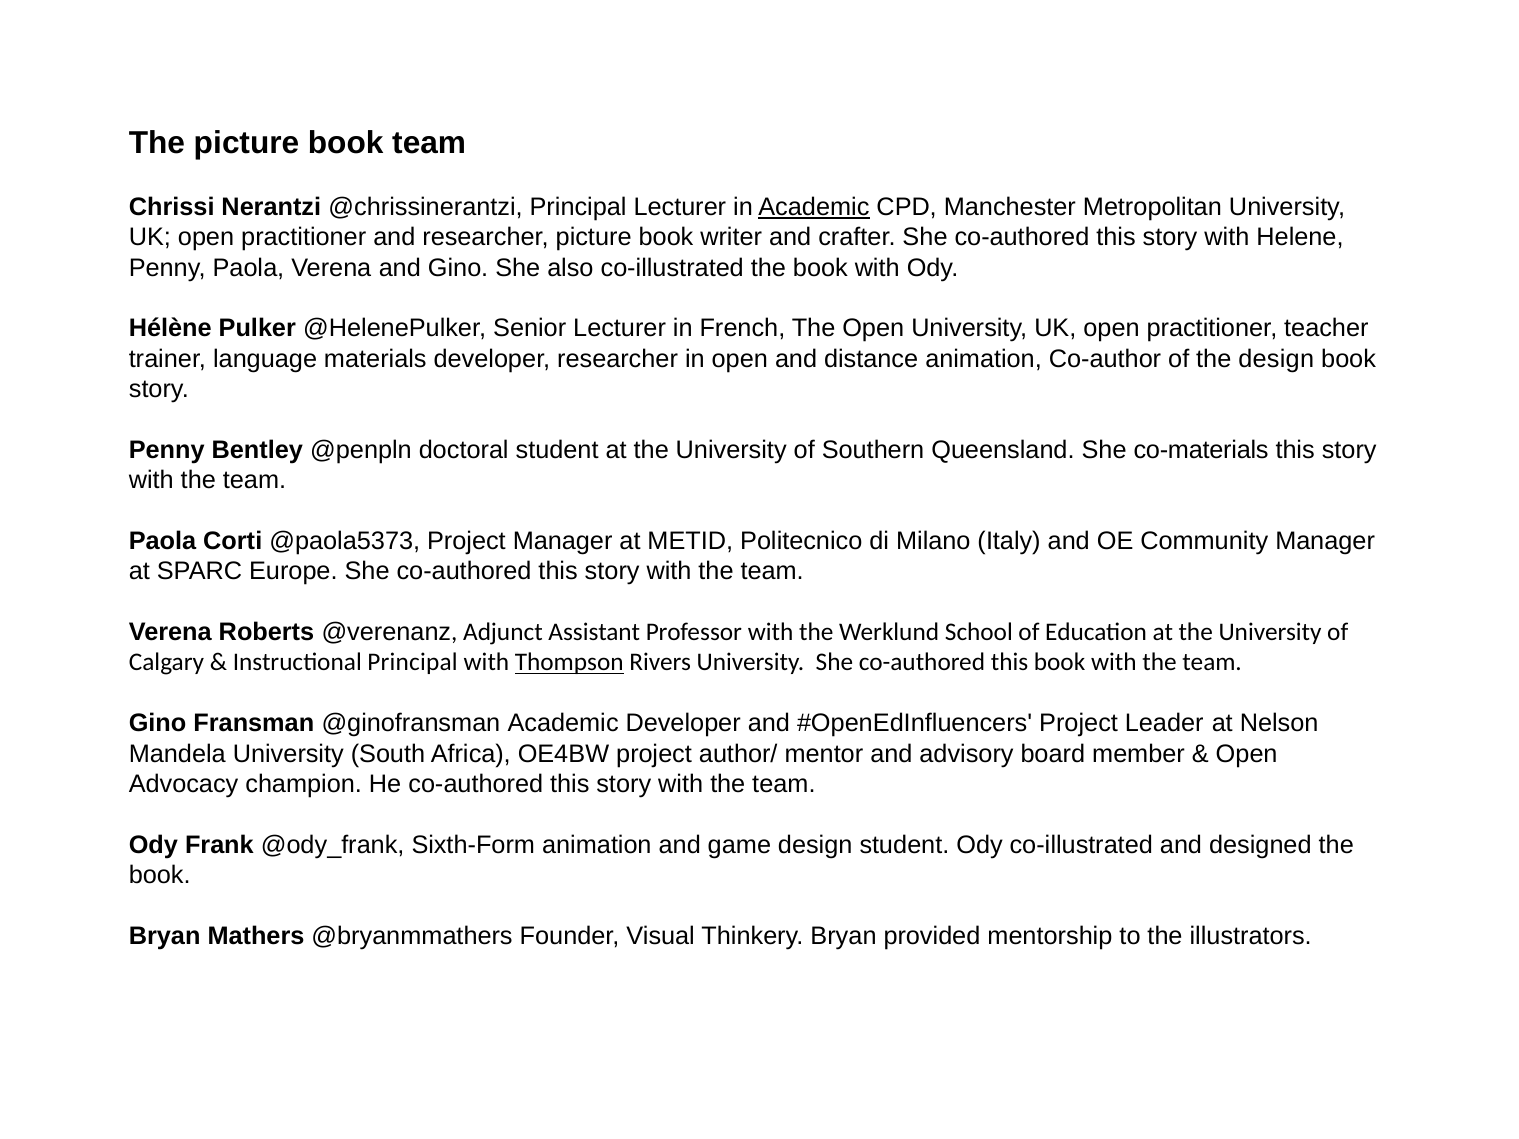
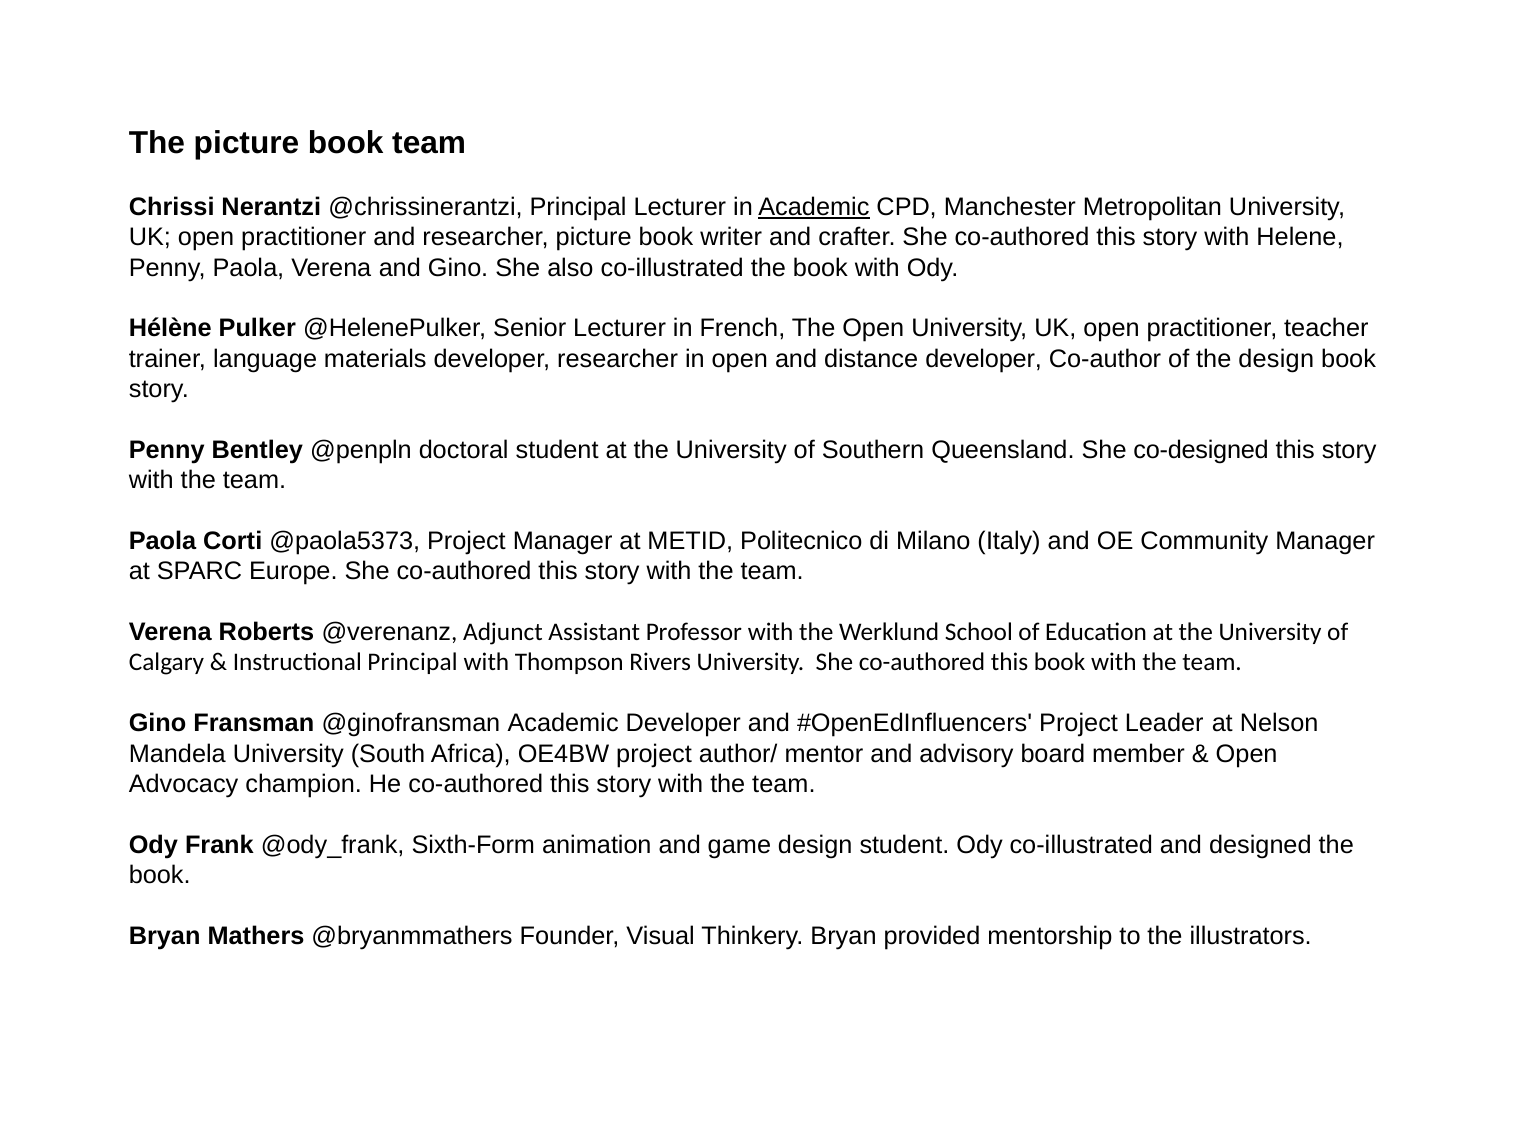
distance animation: animation -> developer (984, 359)
co-materials: co-materials -> co-designed (1201, 450)
Thompson underline: present -> none (569, 663)
